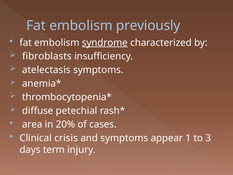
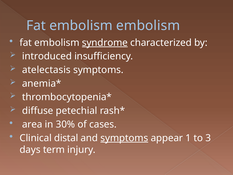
embolism previously: previously -> embolism (148, 26)
fibroblasts: fibroblasts -> introduced (47, 56)
20%: 20% -> 30% (65, 124)
crisis: crisis -> distal (66, 138)
symptoms underline: none -> present (124, 138)
